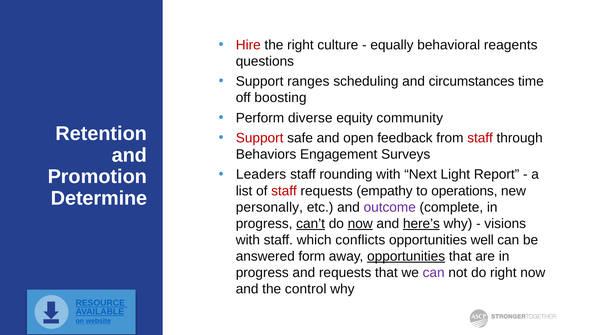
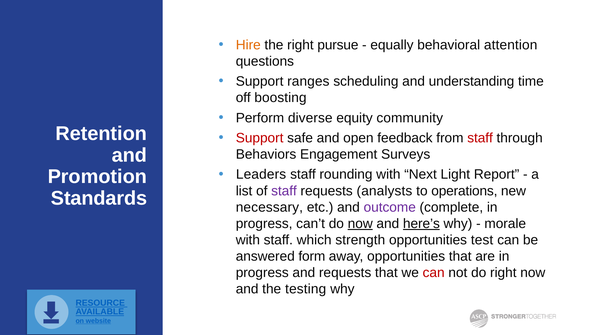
Hire colour: red -> orange (248, 45)
culture: culture -> pursue (338, 45)
reagents: reagents -> attention (511, 45)
circumstances: circumstances -> understanding (472, 81)
staff colour: red -> purple (284, 191)
empathy: empathy -> analysts (384, 191)
Determine: Determine -> Standards (99, 198)
personally: personally -> necessary (269, 207)
can’t underline: present -> none (311, 224)
visions: visions -> morale (505, 224)
conflicts: conflicts -> strength (360, 240)
well: well -> test (482, 240)
opportunities underline: present -> none (406, 257)
can colour: purple -> red (434, 273)
control: control -> testing (306, 289)
